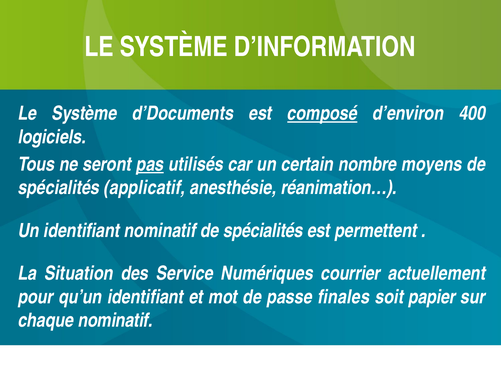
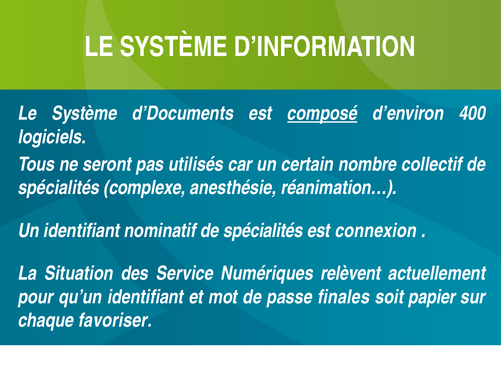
pas underline: present -> none (150, 164)
moyens: moyens -> collectif (432, 164)
applicatif: applicatif -> complexe (145, 188)
permettent: permettent -> connexion (376, 230)
courrier: courrier -> relèvent (351, 273)
chaque nominatif: nominatif -> favoriser (115, 320)
